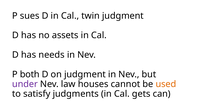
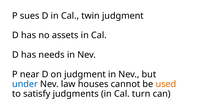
both: both -> near (30, 75)
under colour: purple -> blue (25, 84)
gets: gets -> turn (141, 94)
